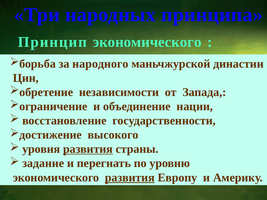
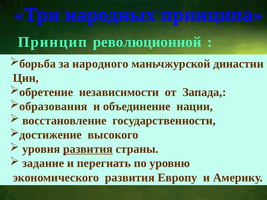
Принцип экономического: экономического -> революционной (147, 42)
ограничение: ограничение -> образования (53, 106)
развития underline: present -> none (130, 178)
